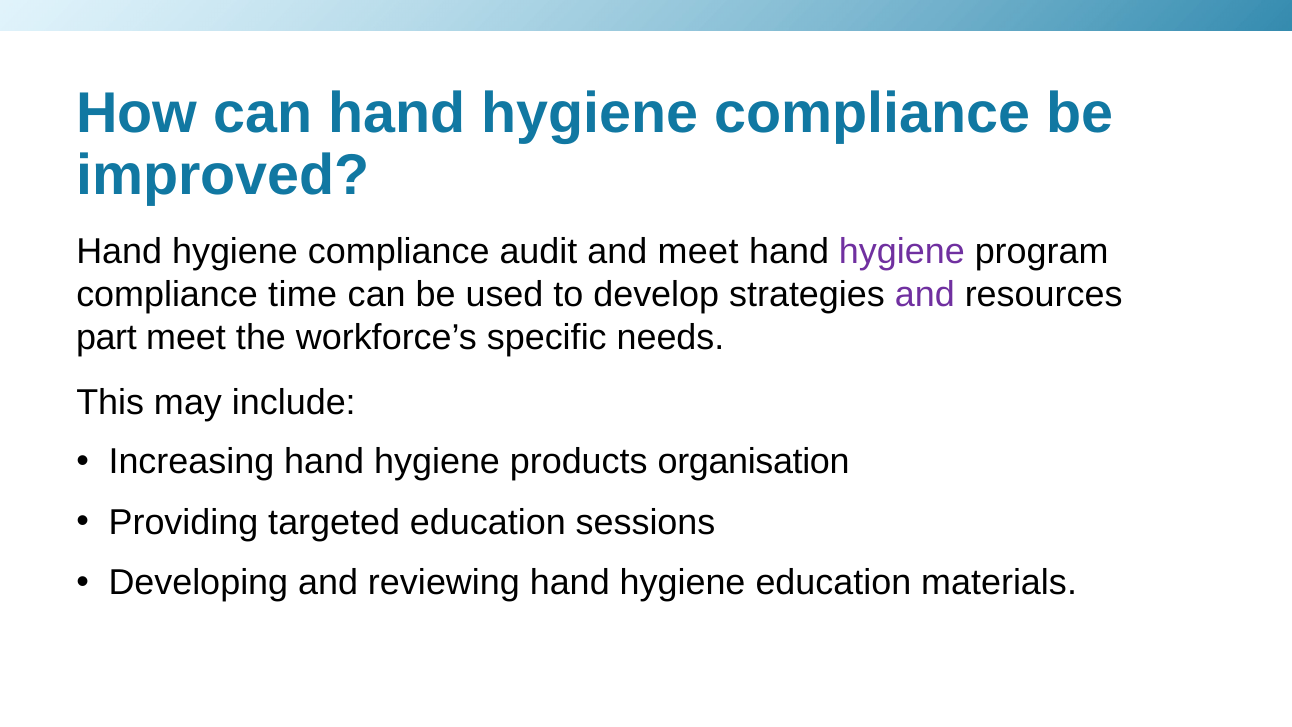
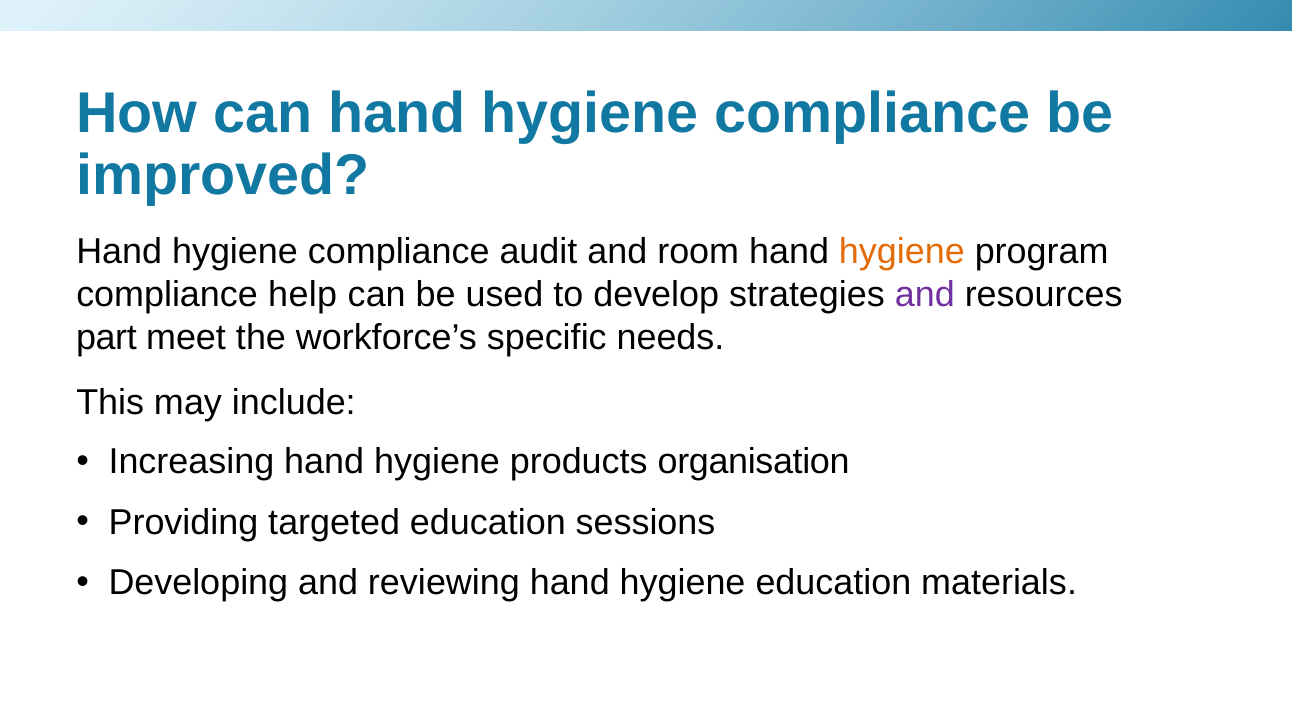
and meet: meet -> room (698, 251)
hygiene colour: purple -> orange (902, 251)
time: time -> help (303, 294)
